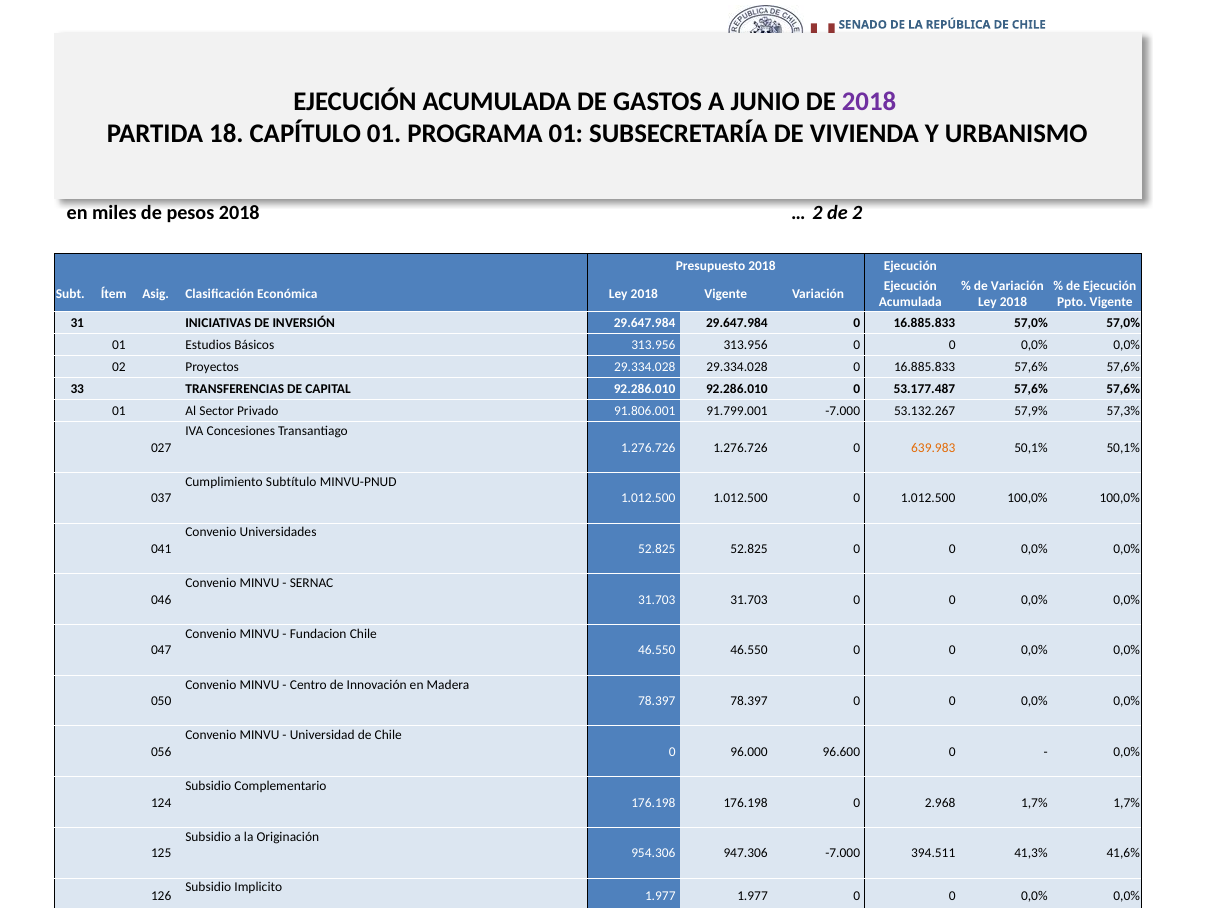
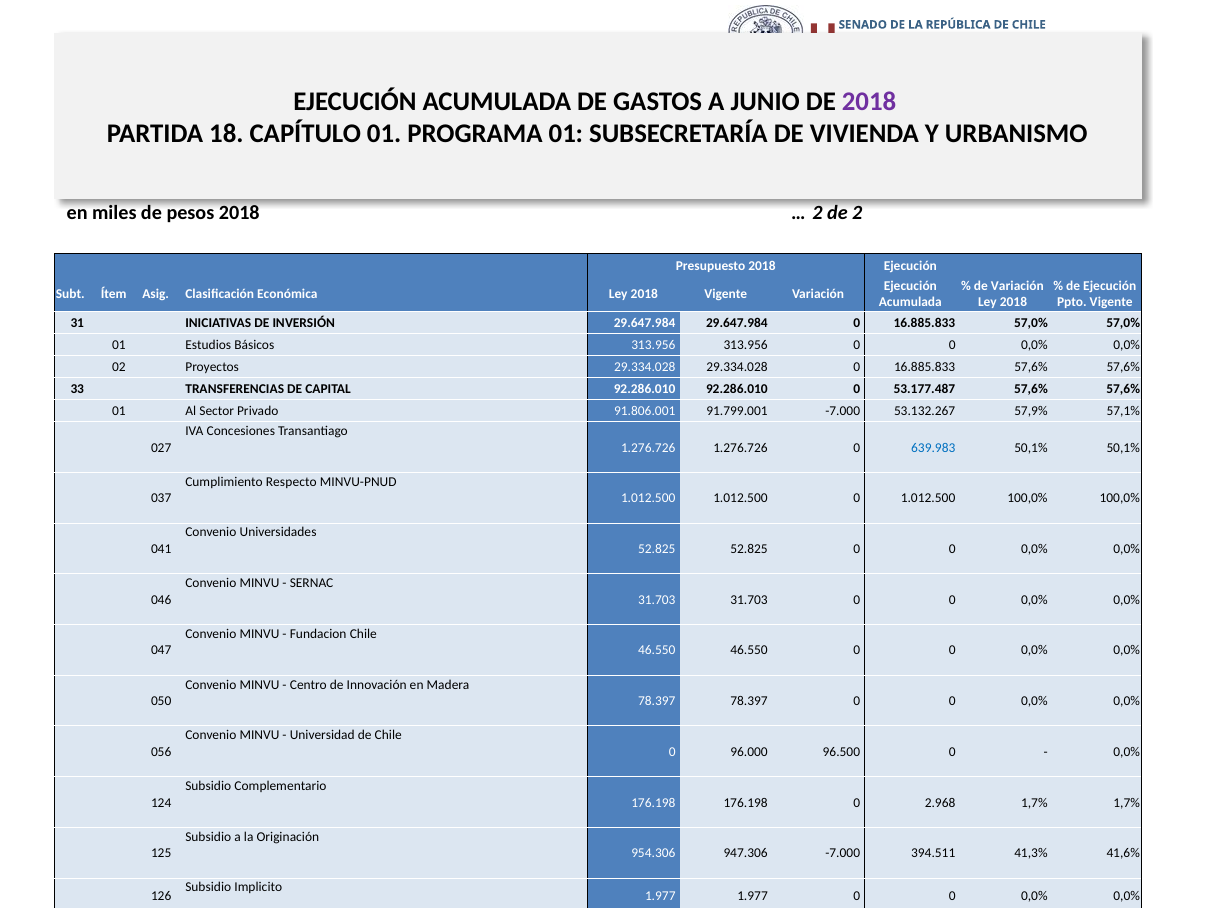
57,9% 57,3%: 57,3% -> 57,1% (1123, 411)
639.983 colour: orange -> blue (933, 447)
Subtítulo: Subtítulo -> Respecto (291, 482)
96.600: 96.600 -> 96.500 (841, 751)
